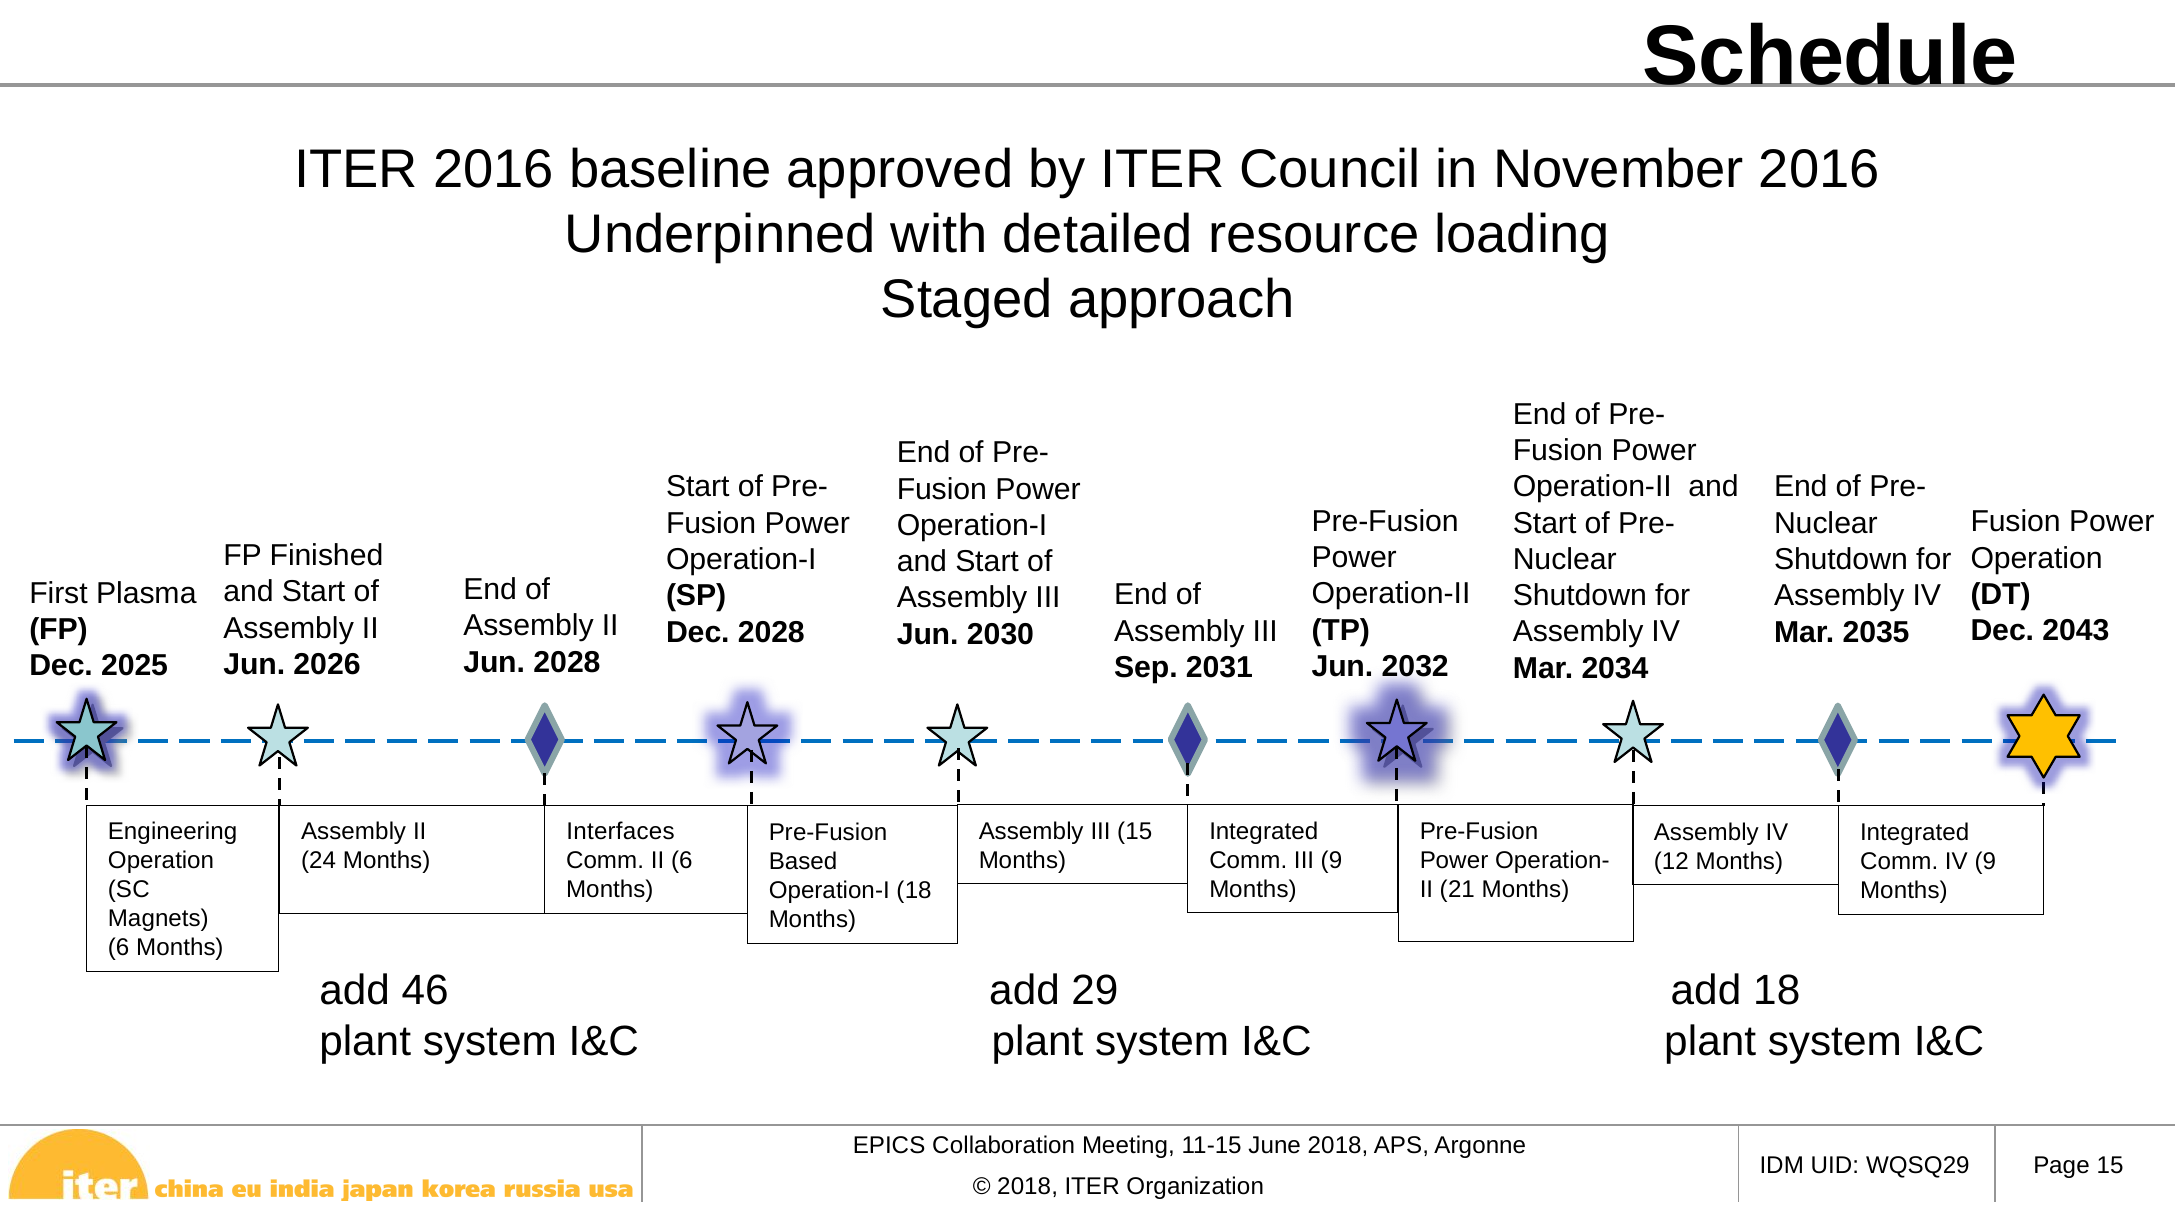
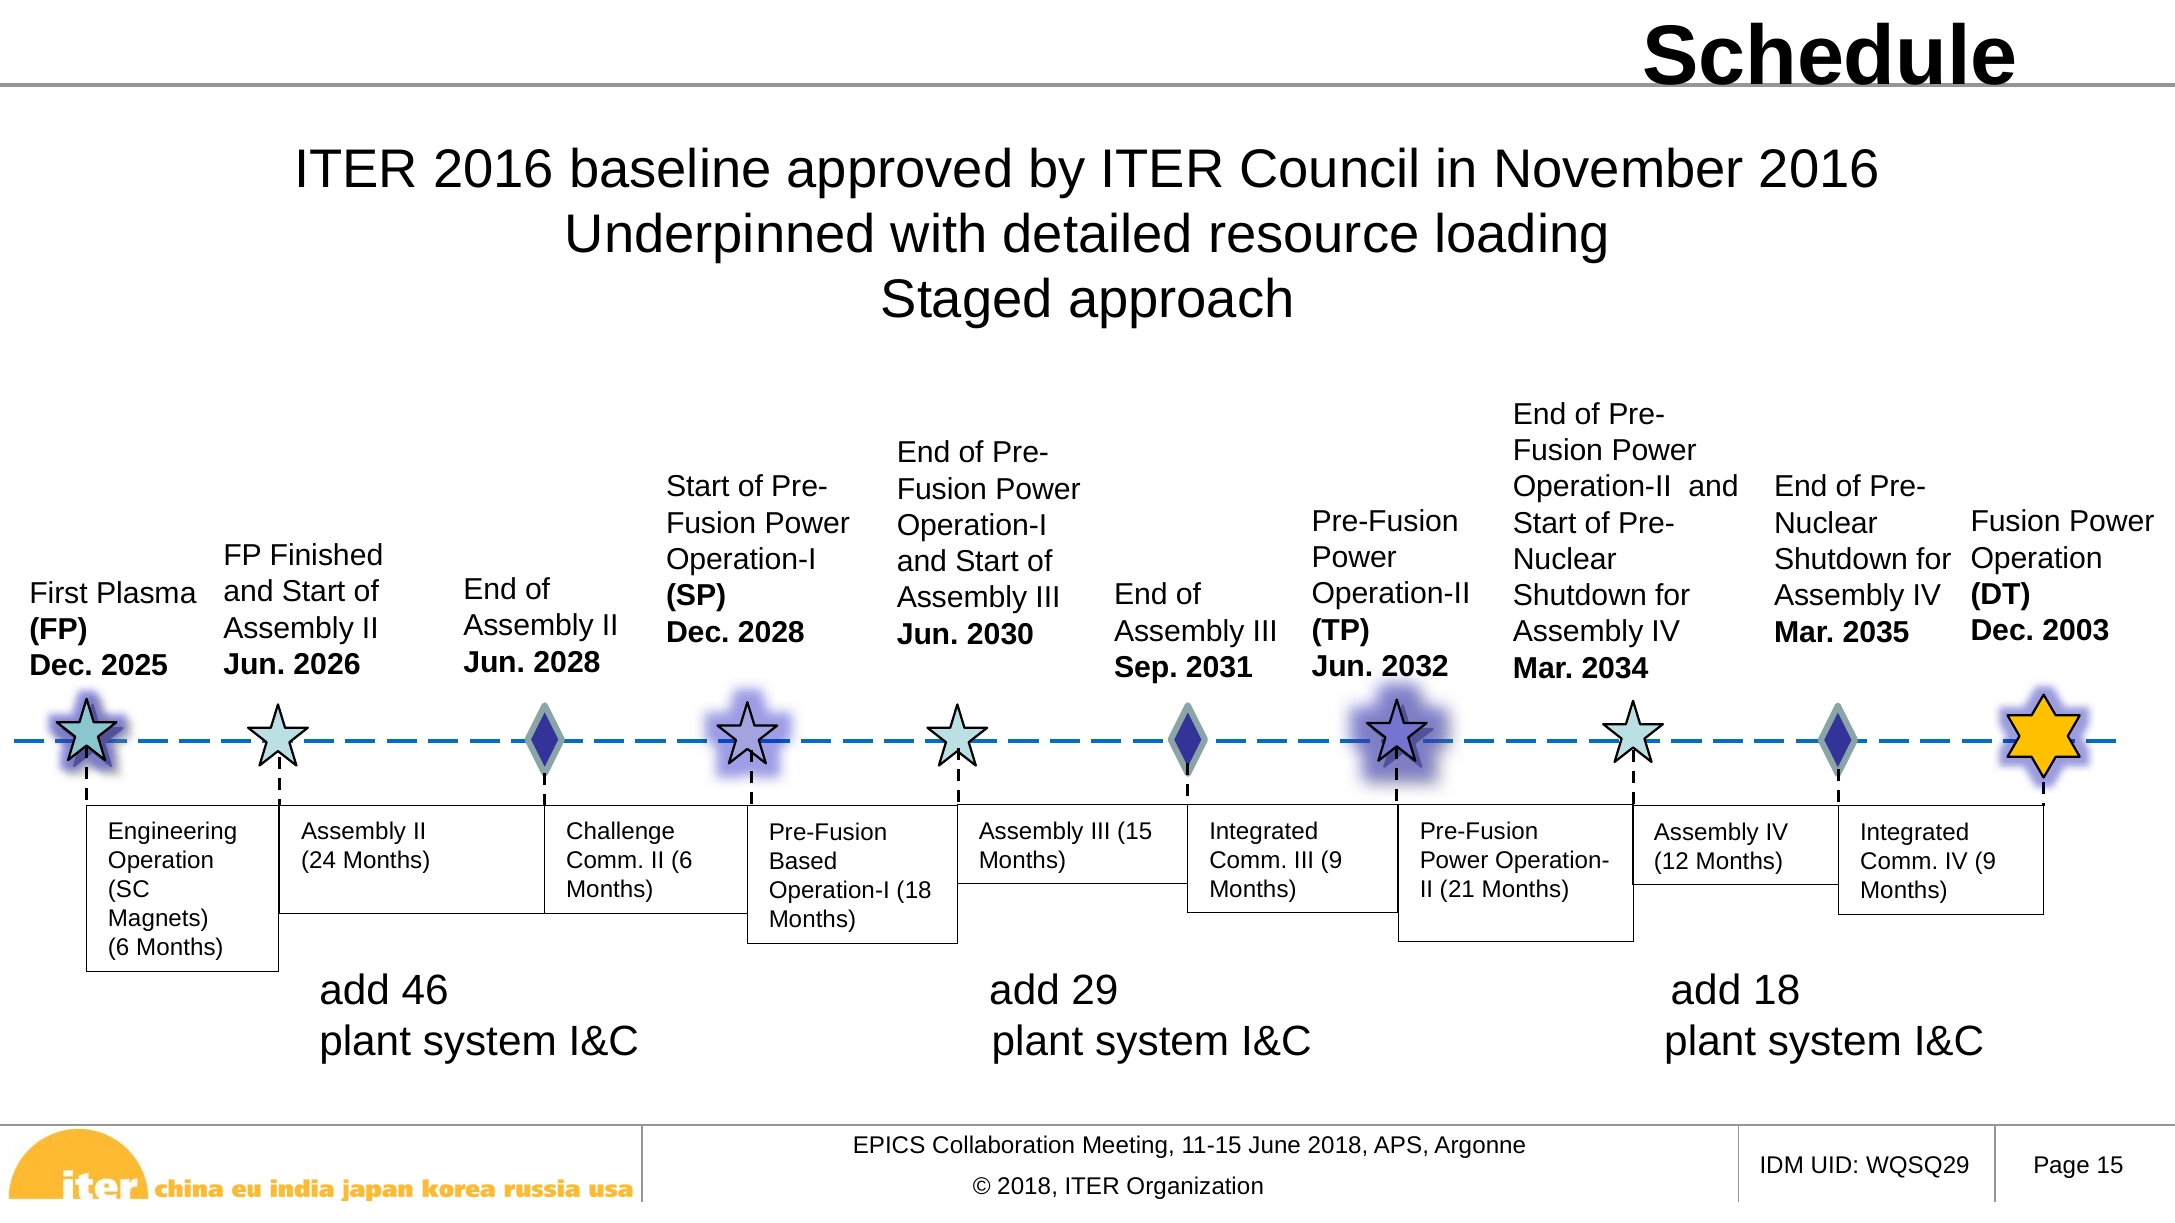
2043: 2043 -> 2003 (2076, 631)
Interfaces: Interfaces -> Challenge (621, 832)
